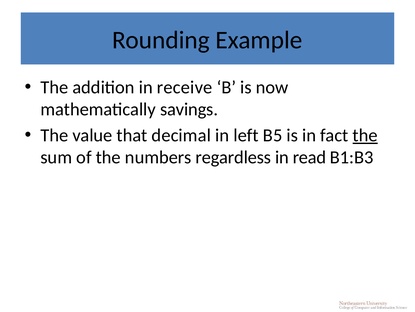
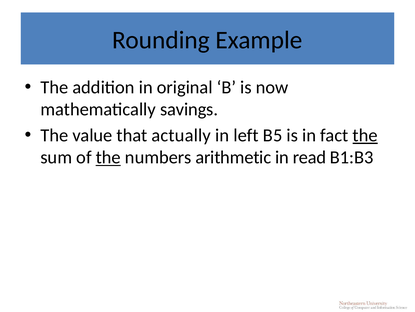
receive: receive -> original (185, 87)
decimal: decimal -> actually (181, 135)
the underline: none -> present (108, 157)
regardless: regardless -> arithmetic (233, 157)
